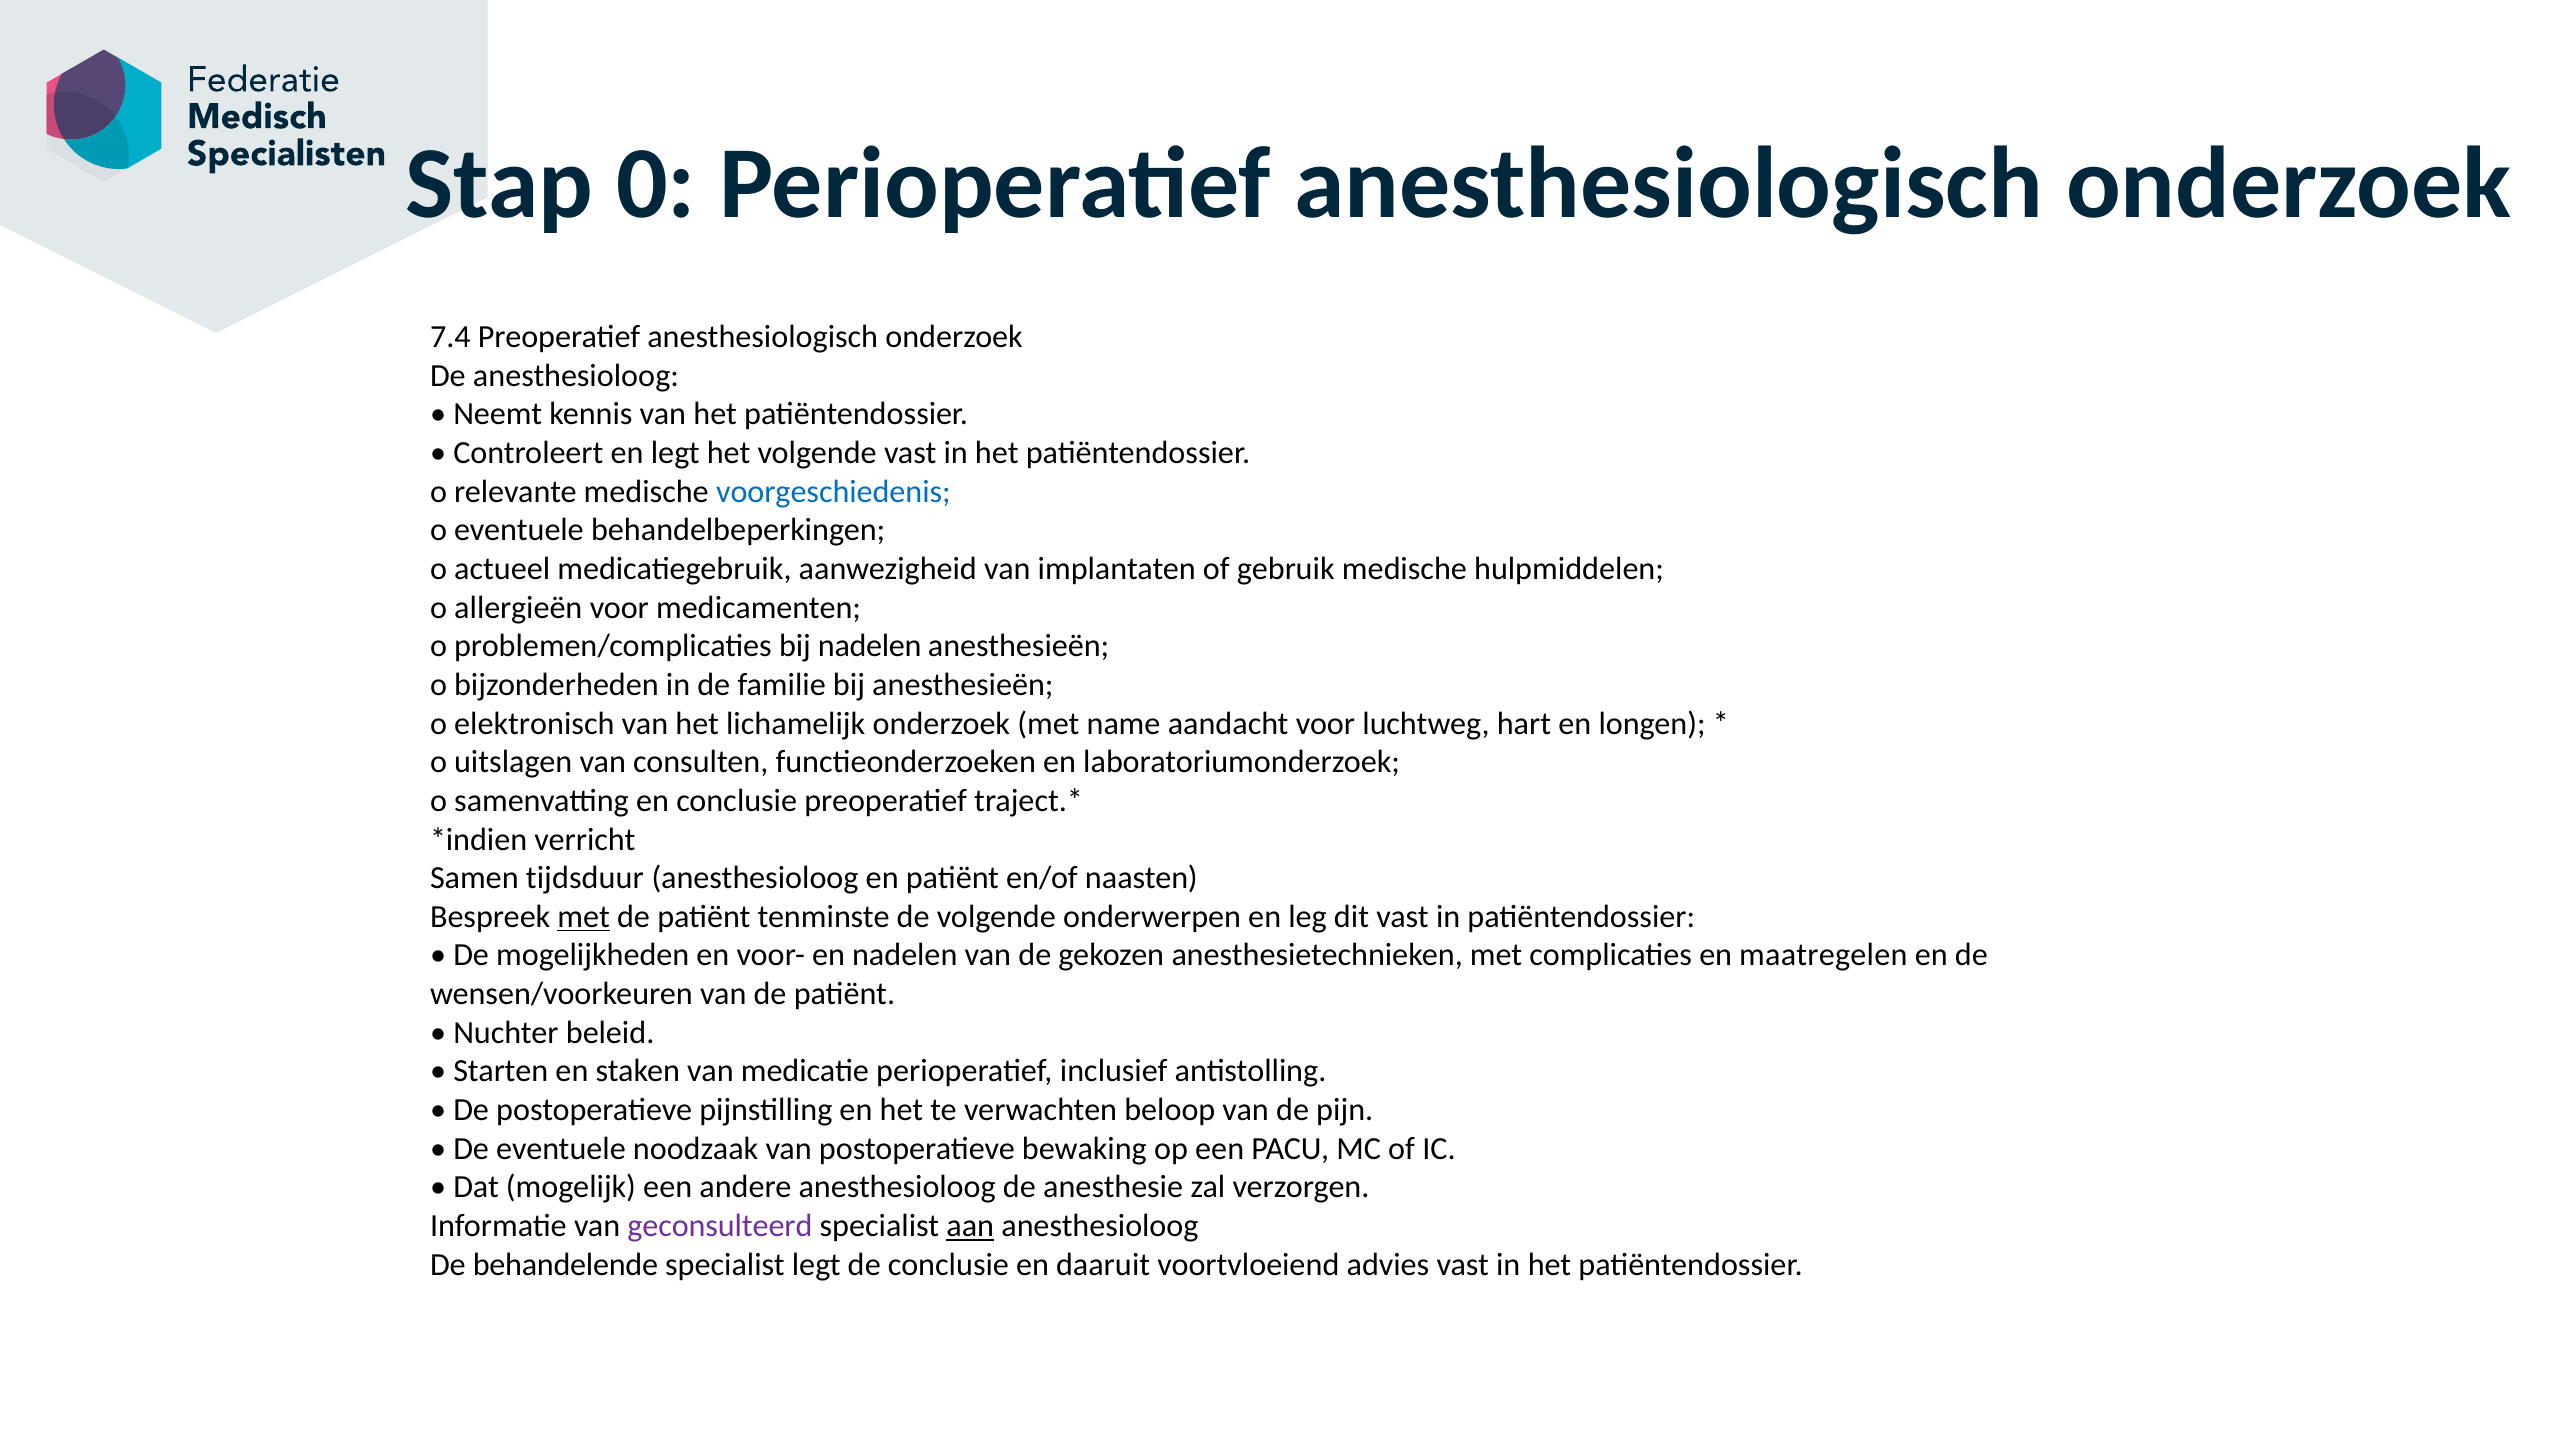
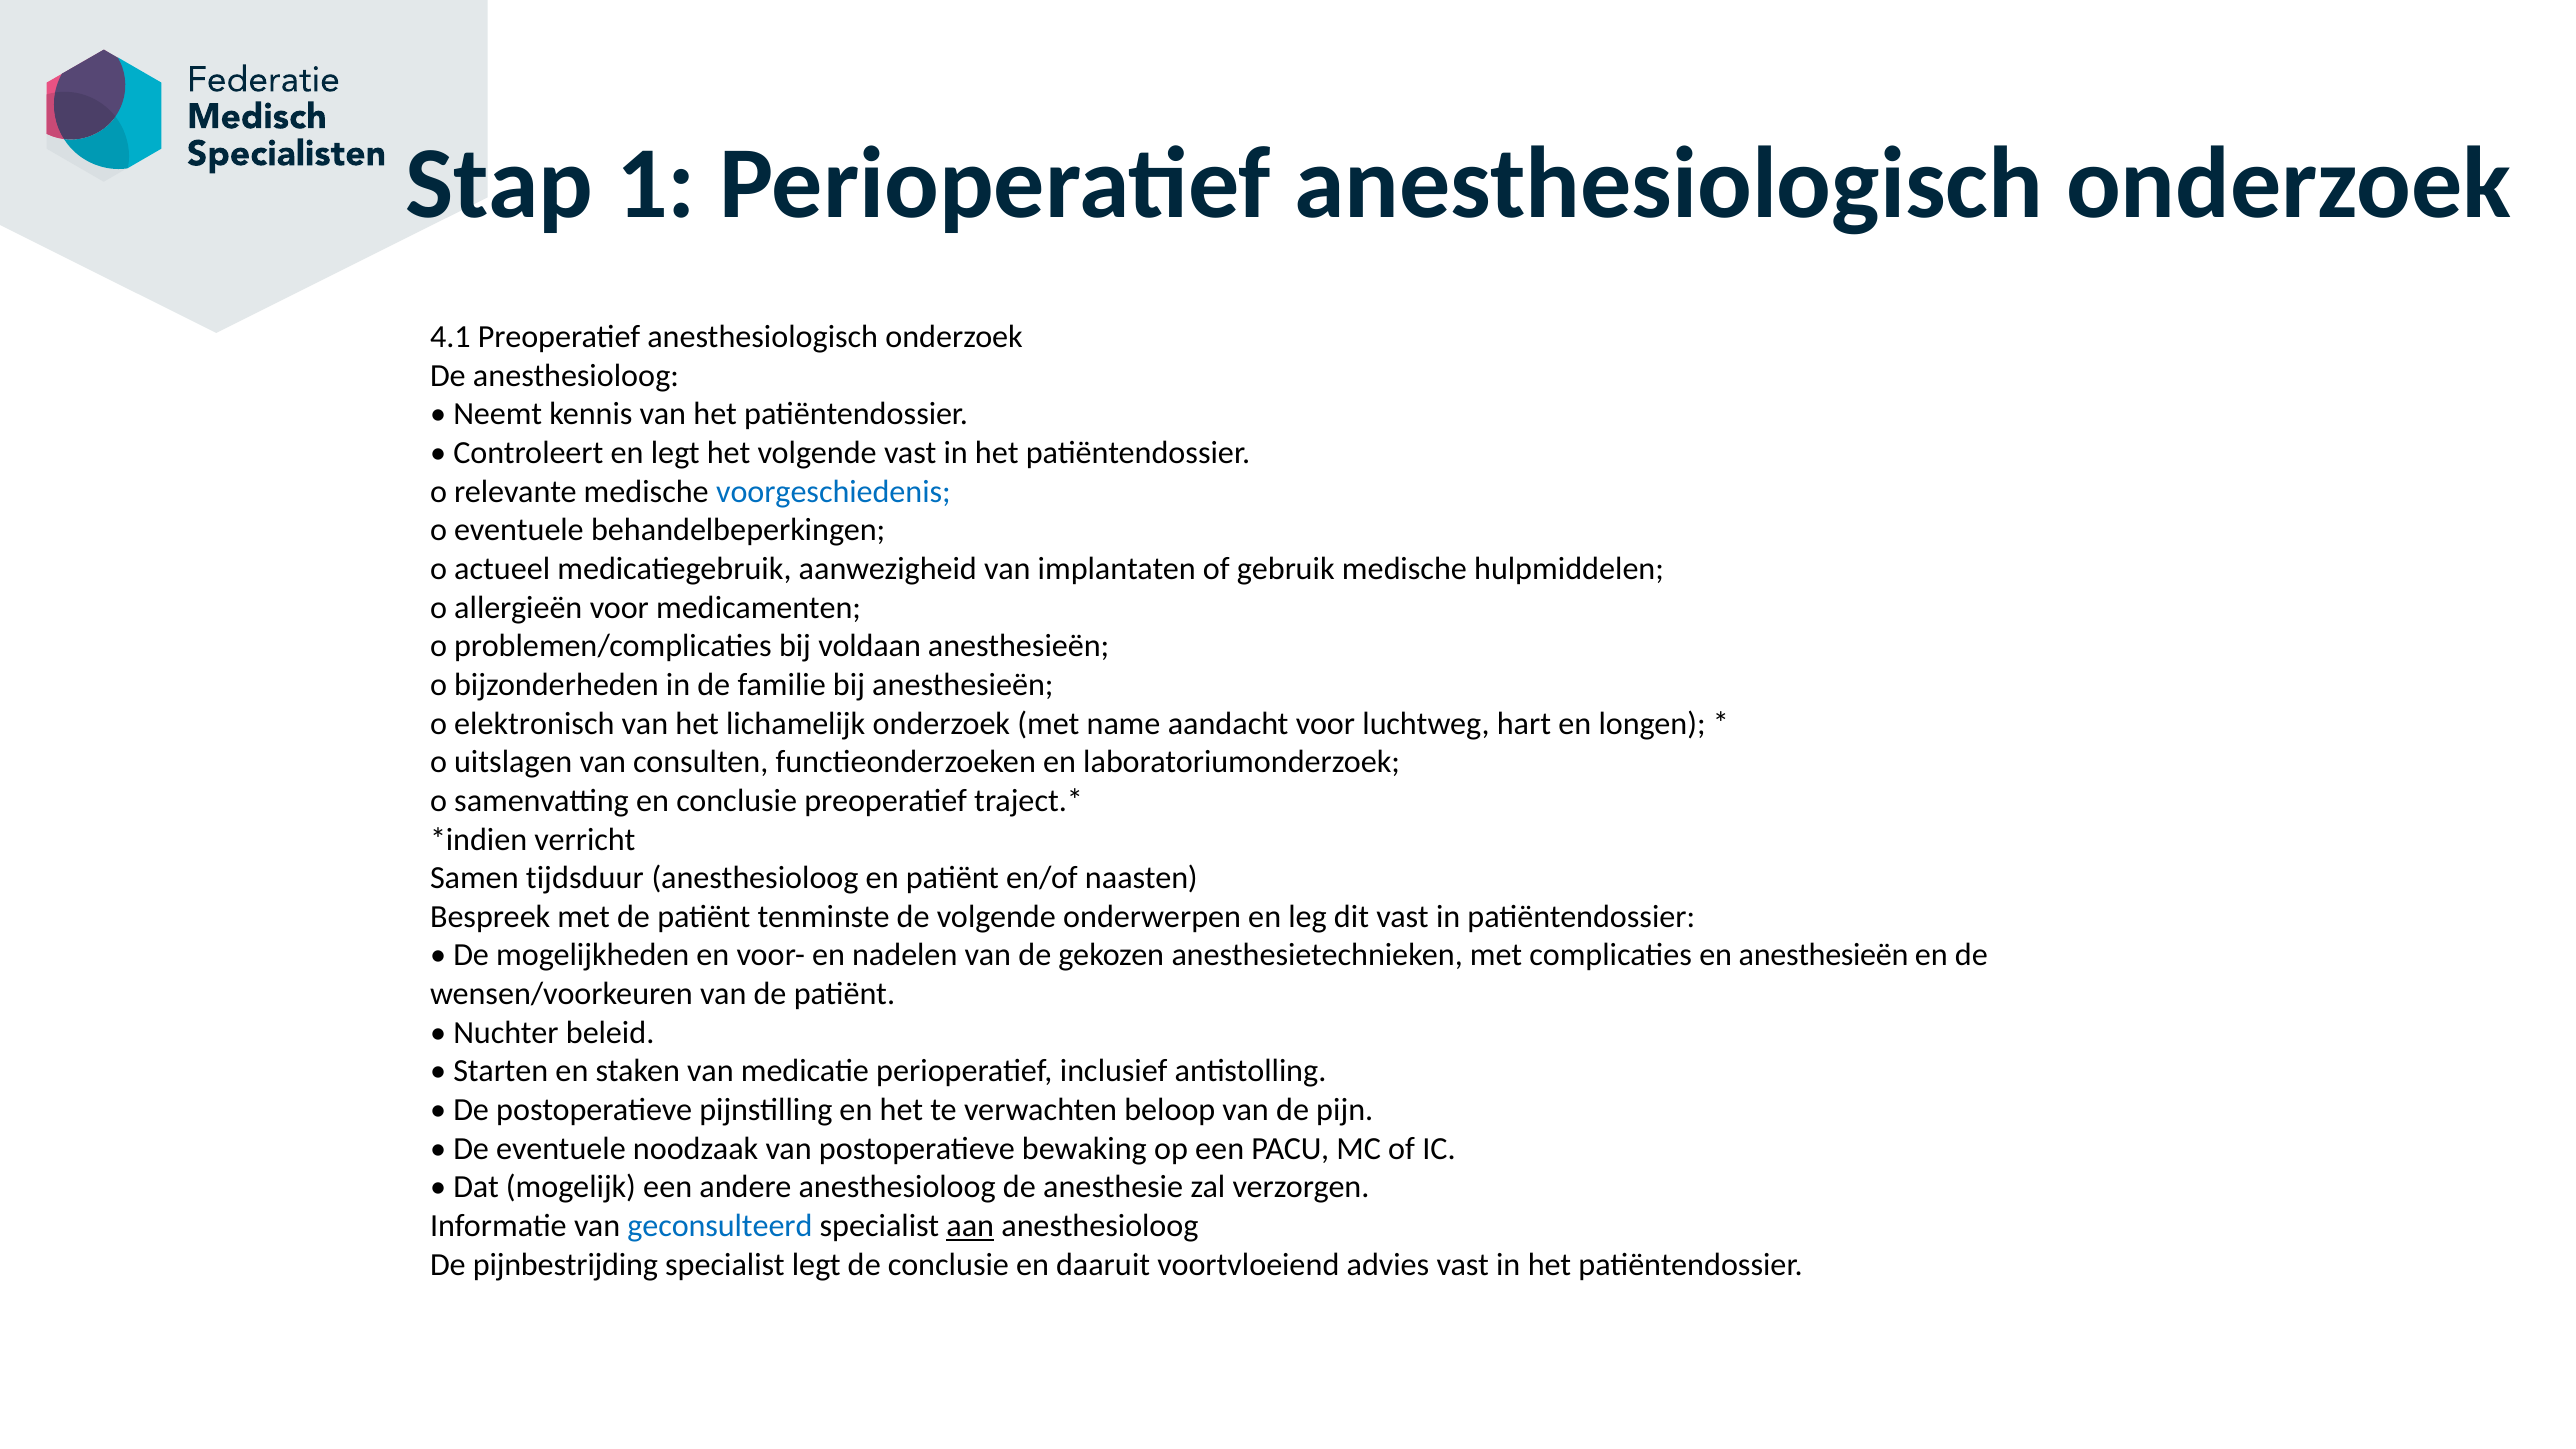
0: 0 -> 1 (656, 184)
7.4: 7.4 -> 4.1 (450, 337)
bij nadelen: nadelen -> voldaan (870, 646)
met underline: present -> none (584, 916)
en maatregelen: maatregelen -> anesthesieën (1824, 955)
geconsulteerd colour: purple -> blue (720, 1225)
behandelende: behandelende -> pijnbestrijding (565, 1264)
